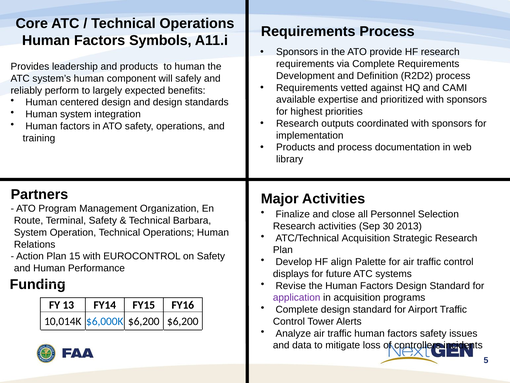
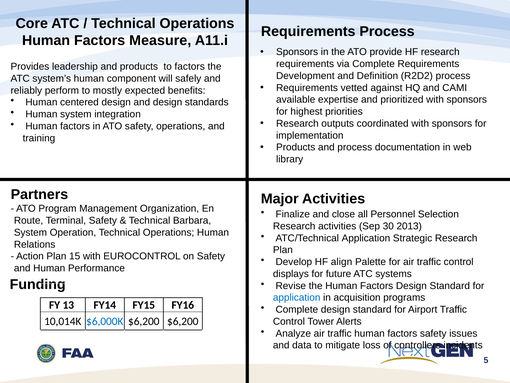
Symbols: Symbols -> Measure (160, 40)
to human: human -> factors (190, 66)
largely: largely -> mostly (107, 90)
ATC/Technical Acquisition: Acquisition -> Application (366, 238)
application colour: purple -> blue (297, 297)
